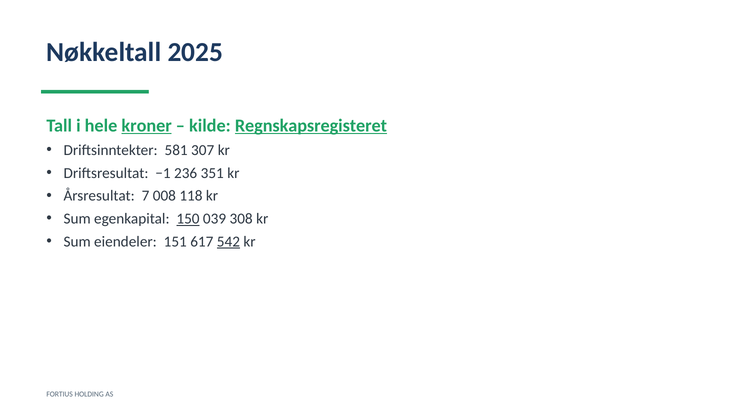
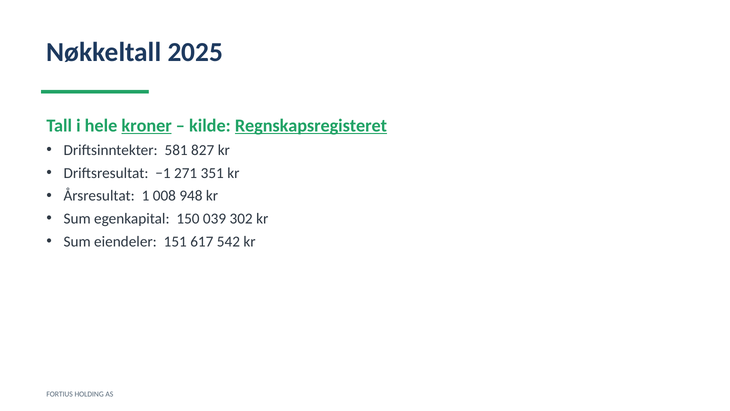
307: 307 -> 827 (203, 150)
236: 236 -> 271 (186, 173)
7: 7 -> 1 (145, 196)
118: 118 -> 948 (191, 196)
150 underline: present -> none (188, 219)
308: 308 -> 302 (241, 219)
542 underline: present -> none (228, 241)
